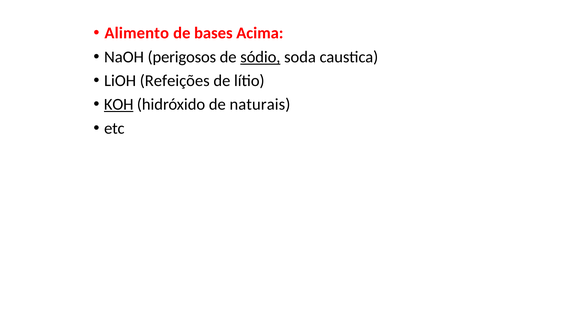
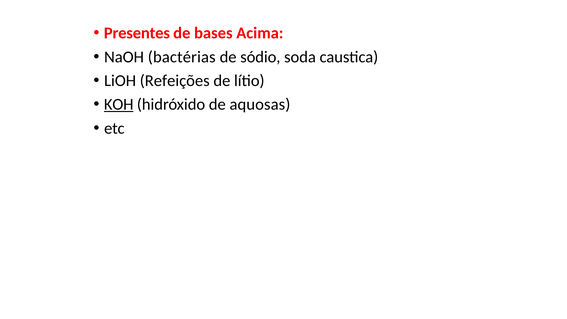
Alimento: Alimento -> Presentes (137, 33)
perigosos: perigosos -> bactérias (182, 57)
sódio underline: present -> none (260, 57)
naturais: naturais -> aquosas (260, 104)
